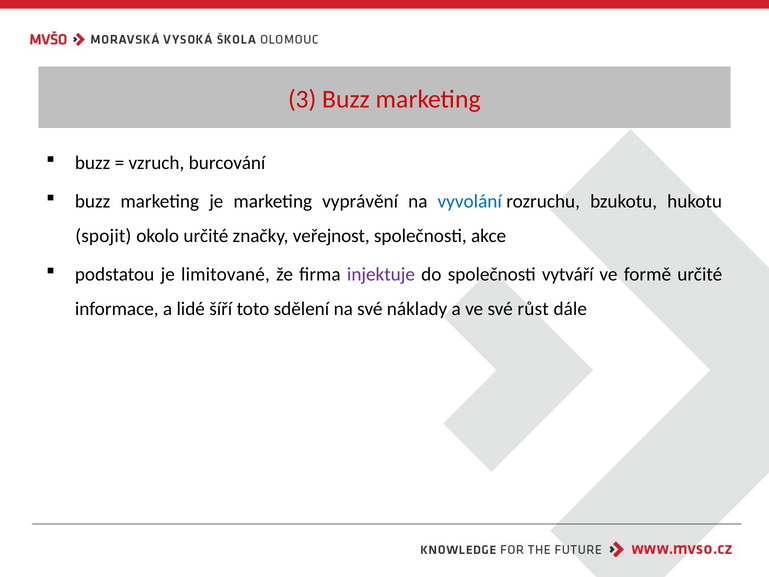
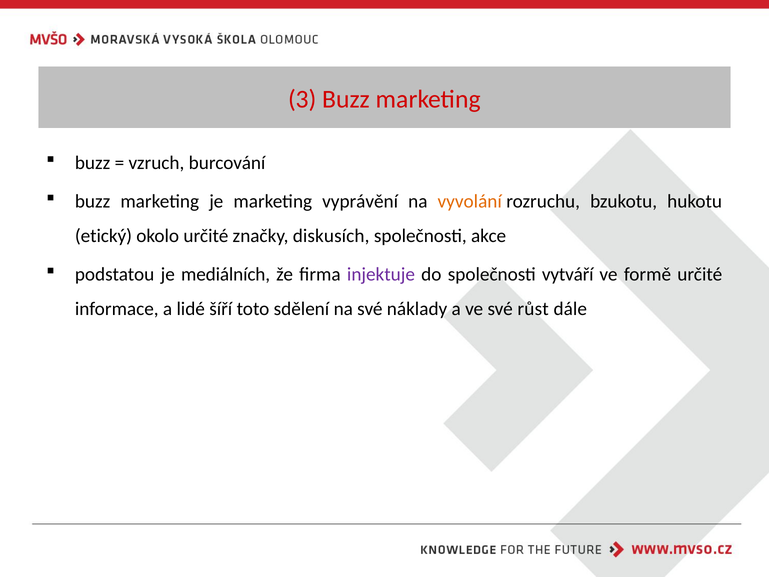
vyvolání colour: blue -> orange (470, 201)
spojit: spojit -> etický (103, 236)
veřejnost: veřejnost -> diskusích (331, 236)
limitované: limitované -> mediálních (226, 274)
